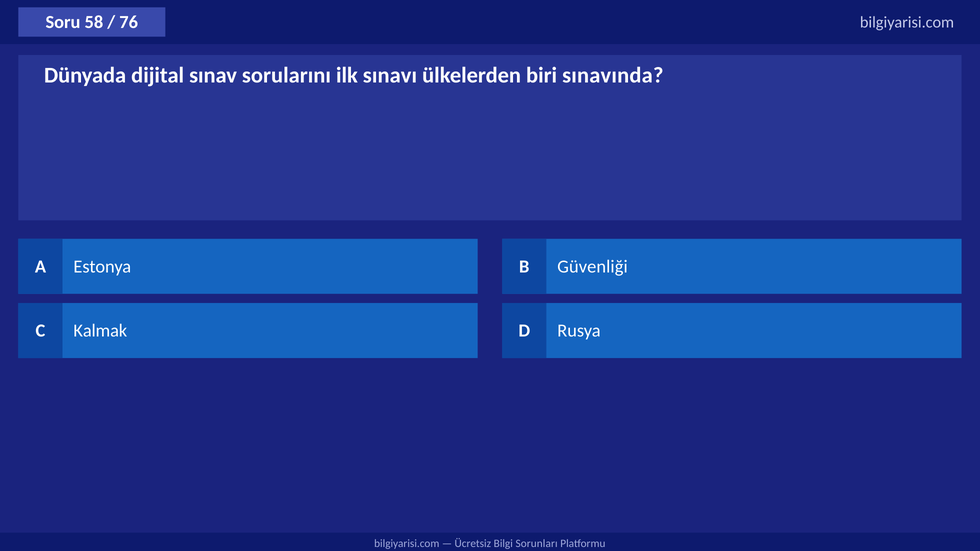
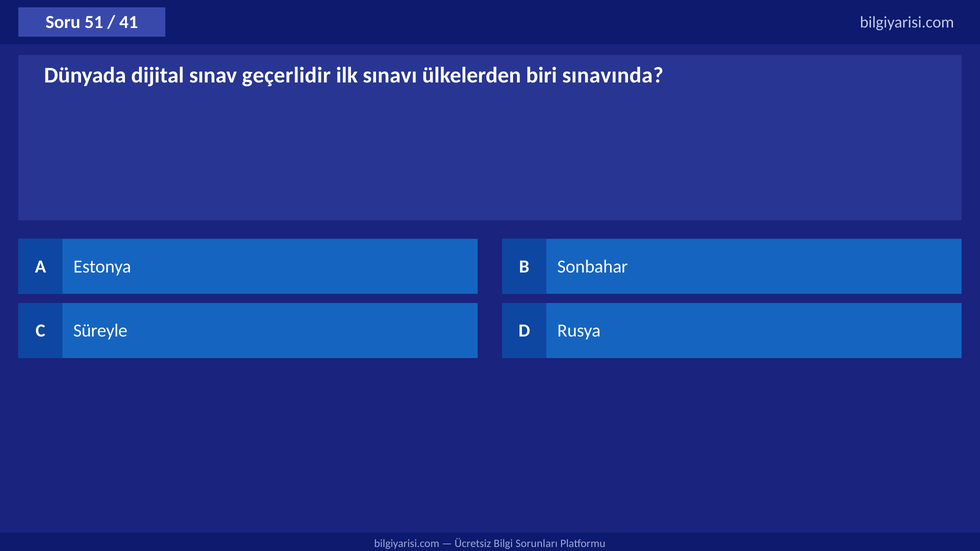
58: 58 -> 51 (94, 22)
76: 76 -> 41 (129, 22)
sorularını: sorularını -> geçerlidir (286, 75)
Güvenliği: Güvenliği -> Sonbahar (593, 267)
Kalmak: Kalmak -> Süreyle (100, 331)
